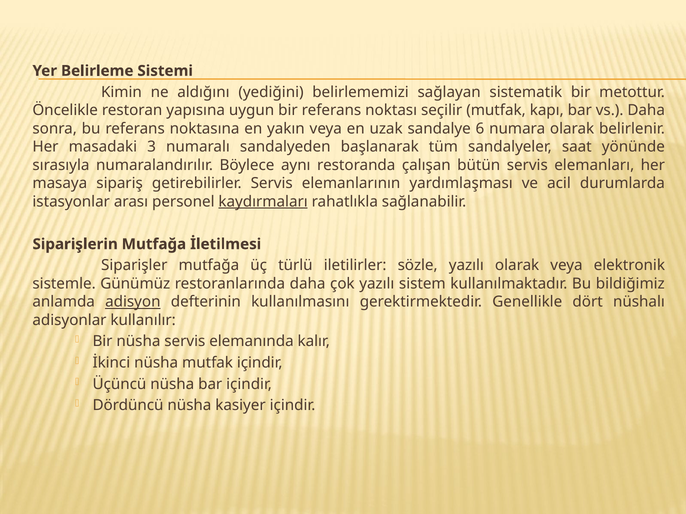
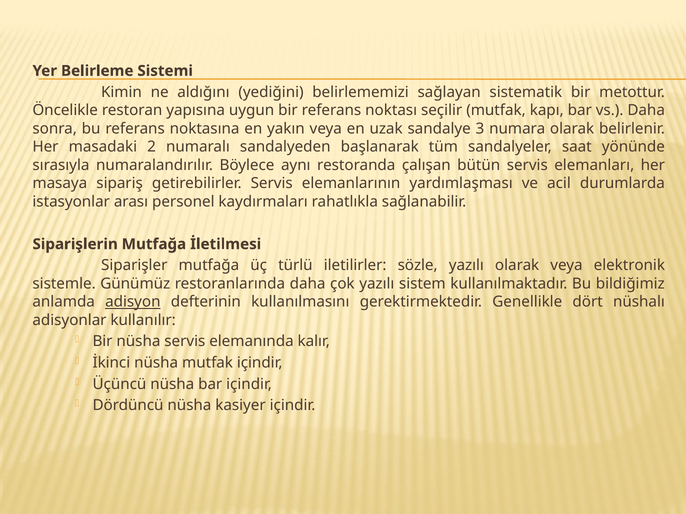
6: 6 -> 3 (480, 129)
3: 3 -> 2 (152, 147)
kaydırmaları underline: present -> none (263, 202)
